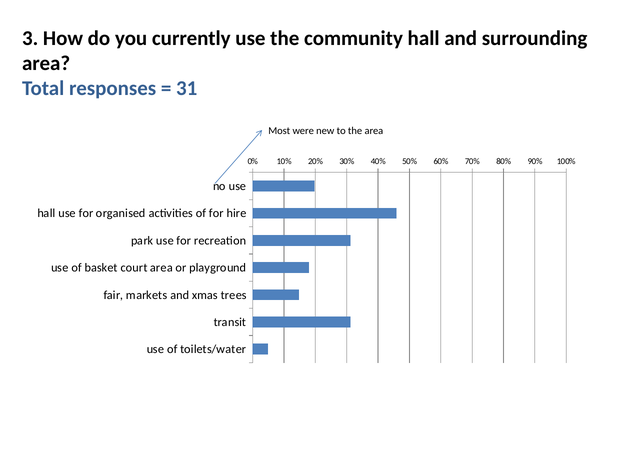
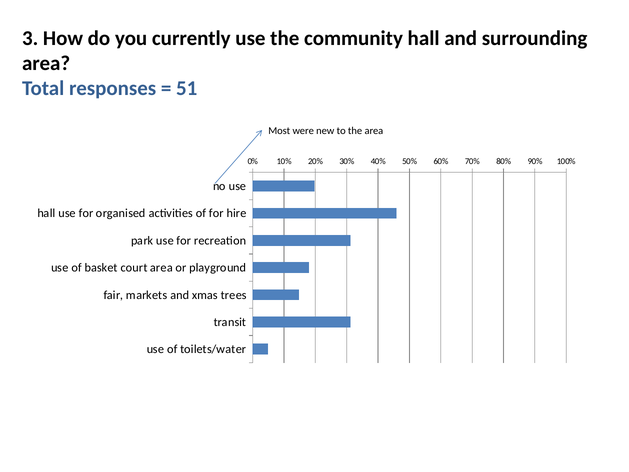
31: 31 -> 51 (187, 88)
